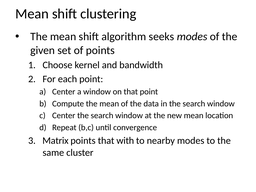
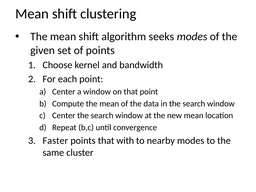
Matrix: Matrix -> Faster (55, 141)
